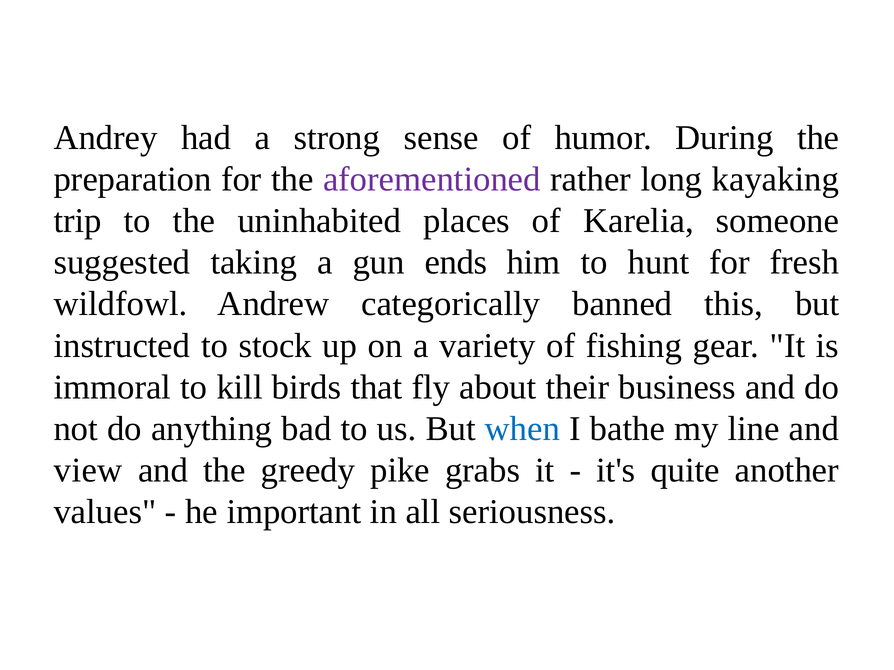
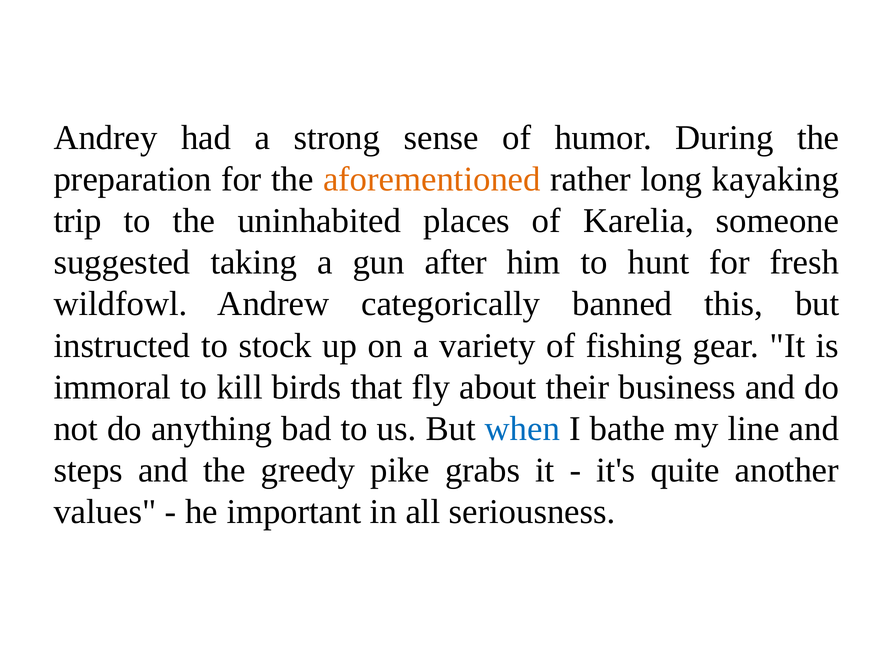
aforementioned colour: purple -> orange (432, 179)
ends: ends -> after (456, 263)
view: view -> steps (88, 471)
